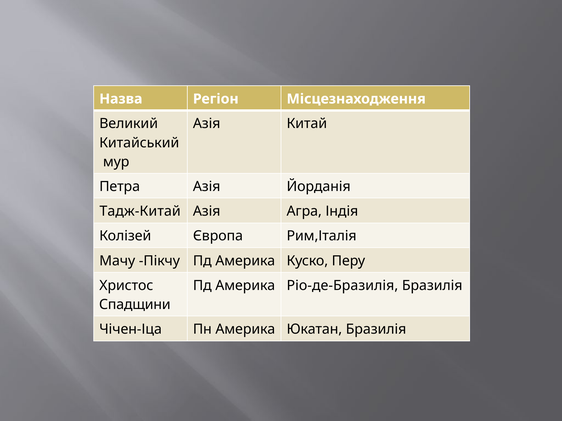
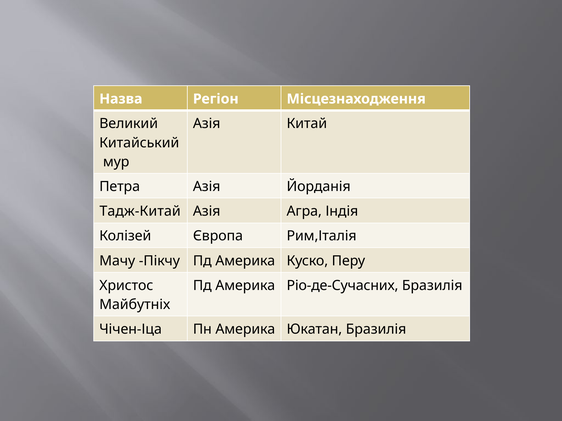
Ріо-де-Бразилія: Ріо-де-Бразилія -> Ріо-де-Сучасних (342, 286)
Спадщини: Спадщини -> Майбутніх (135, 305)
